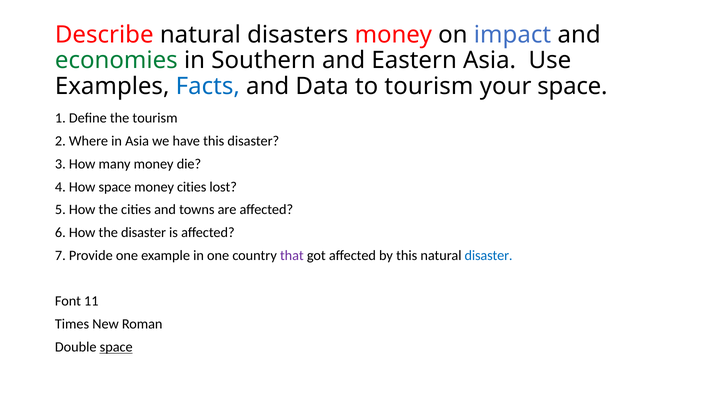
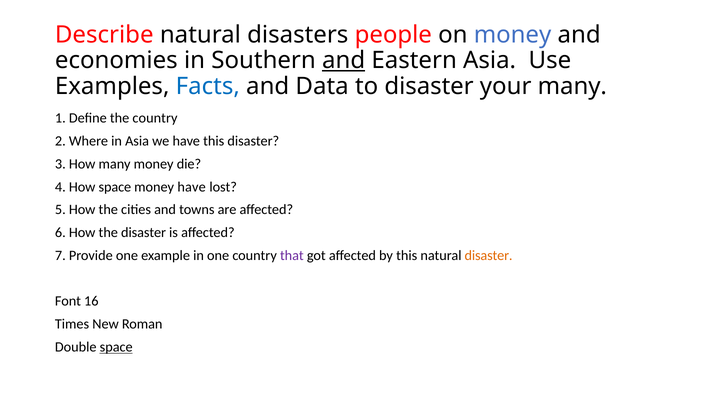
disasters money: money -> people (393, 35)
on impact: impact -> money (513, 35)
economies colour: green -> black (116, 61)
and underline: none -> present (344, 61)
to tourism: tourism -> disaster (429, 87)
your space: space -> many (572, 87)
the tourism: tourism -> country (155, 118)
money cities: cities -> have (192, 187)
disaster colour: blue -> orange (489, 256)
11: 11 -> 16 (91, 302)
